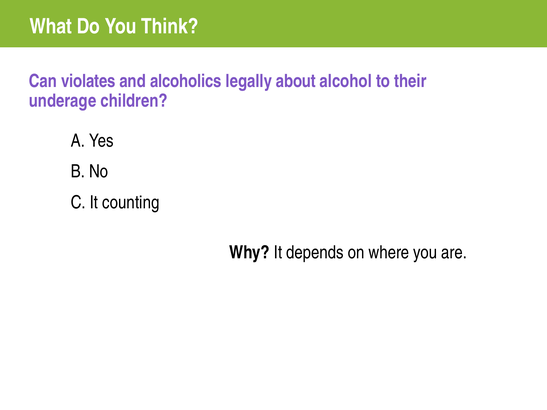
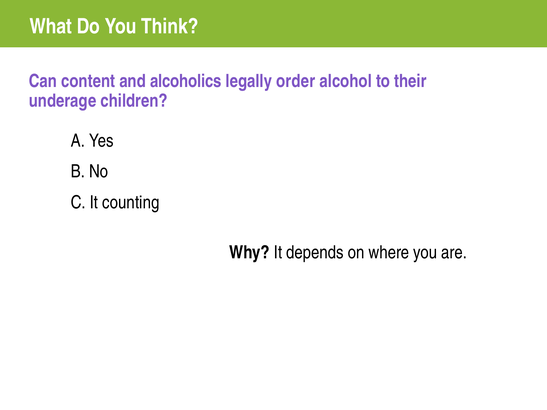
violates: violates -> content (88, 81)
about: about -> order (296, 81)
